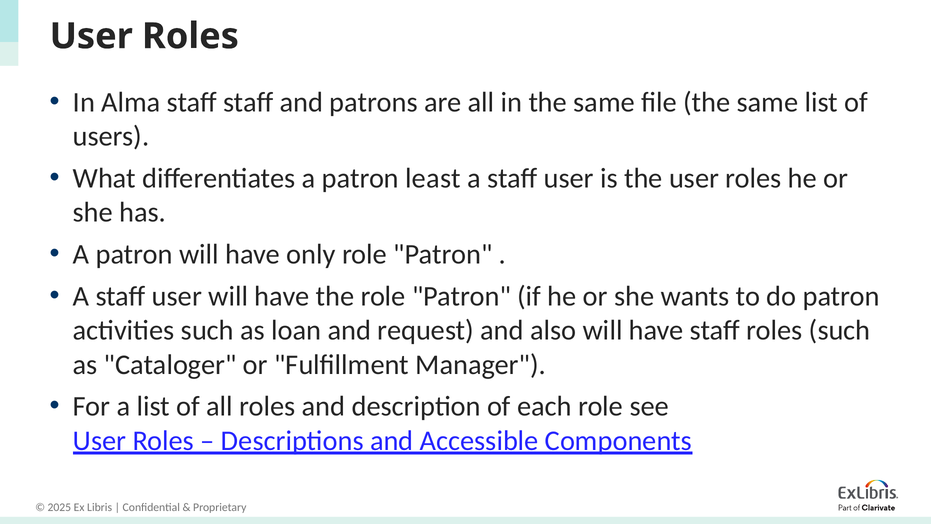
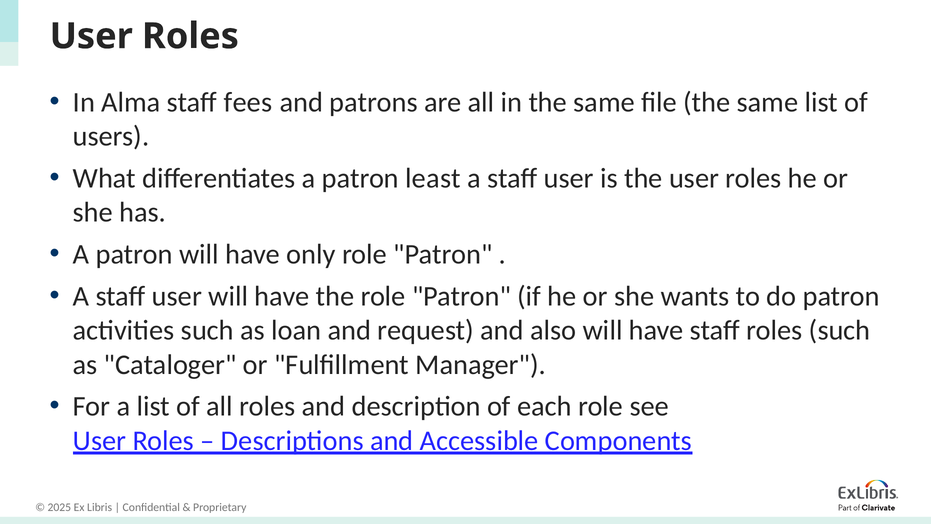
staff staff: staff -> fees (248, 102)
